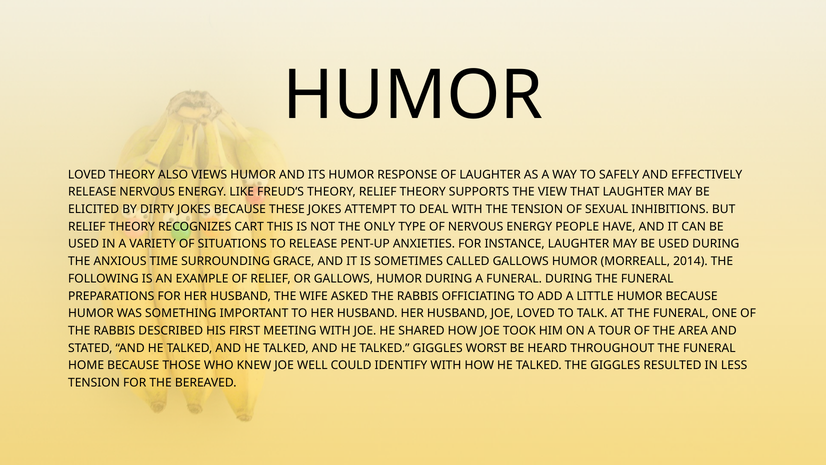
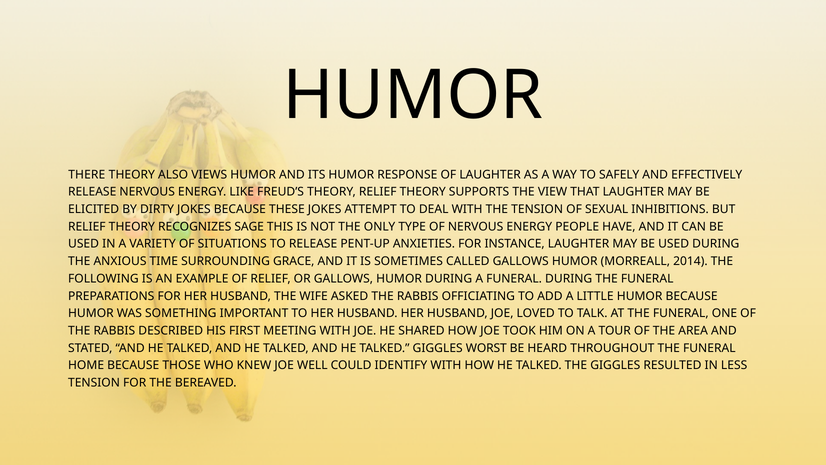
LOVED: LOVED -> THERE (87, 174)
CART: CART -> SAGE (249, 226)
